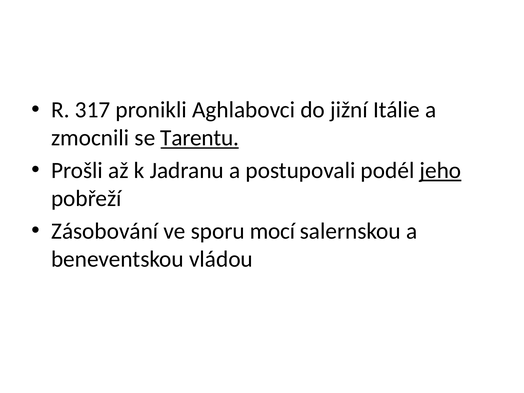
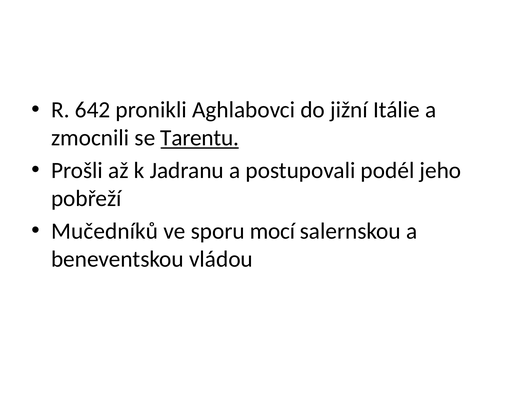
317: 317 -> 642 (93, 110)
jeho underline: present -> none (440, 170)
Zásobování: Zásobování -> Mučedníků (105, 231)
